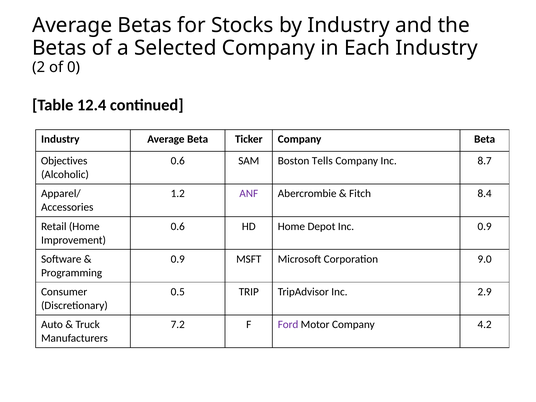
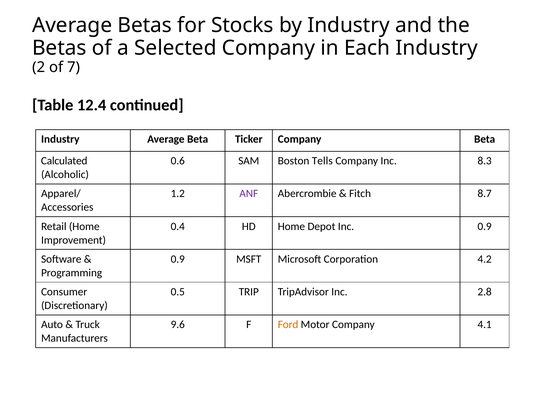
0: 0 -> 7 (74, 67)
Objectives: Objectives -> Calculated (64, 161)
8.7: 8.7 -> 8.3 (485, 161)
8.4: 8.4 -> 8.7 (485, 194)
0.6: 0.6 -> 0.4 (178, 226)
9.0: 9.0 -> 4.2 (485, 259)
2.9: 2.9 -> 2.8 (485, 292)
7.2: 7.2 -> 9.6 (178, 325)
Ford colour: purple -> orange (288, 325)
4.2: 4.2 -> 4.1 (485, 325)
